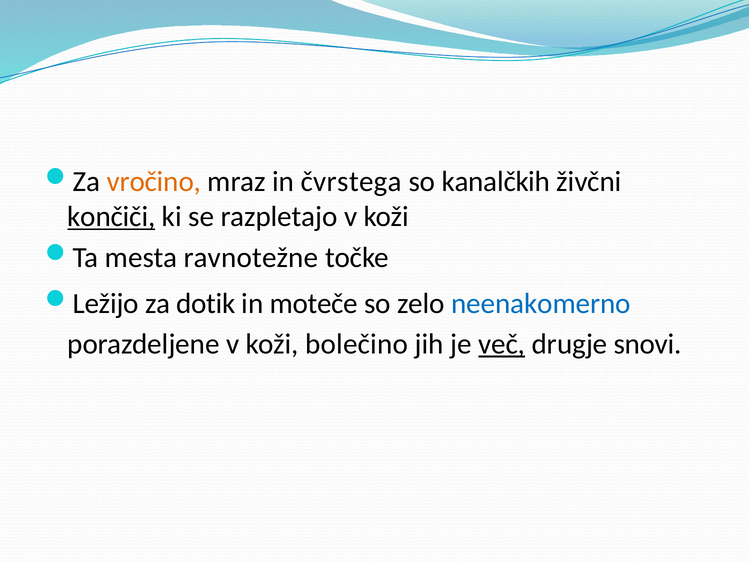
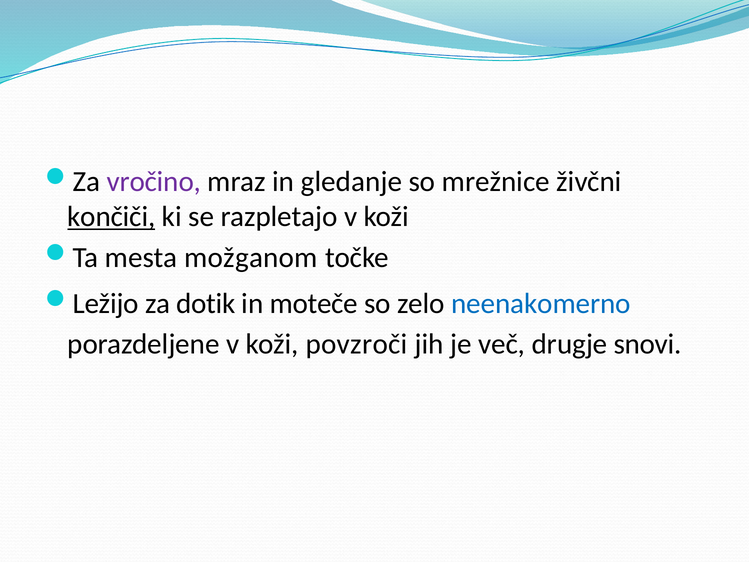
vročino colour: orange -> purple (154, 182)
čvrstega: čvrstega -> gledanje (351, 182)
kanalčkih: kanalčkih -> mrežnice (496, 182)
ravnotežne: ravnotežne -> možganom (251, 258)
bolečino: bolečino -> povzroči (357, 344)
več underline: present -> none (502, 344)
